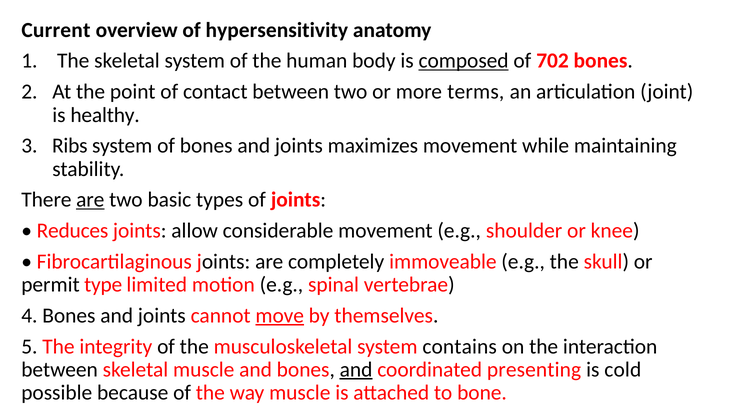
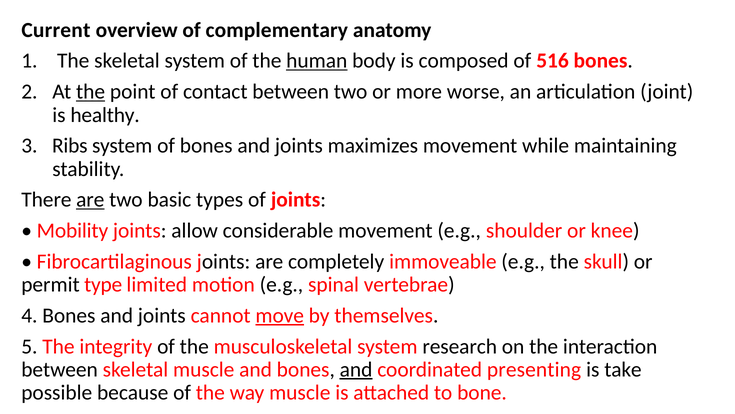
hypersensitivity: hypersensitivity -> complementary (277, 30)
human underline: none -> present (317, 61)
composed underline: present -> none (464, 61)
702: 702 -> 516 (553, 61)
the underline: none -> present (91, 92)
terms: terms -> worse (476, 92)
Reduces: Reduces -> Mobility (72, 230)
contains: contains -> research (460, 346)
cold: cold -> take (623, 369)
